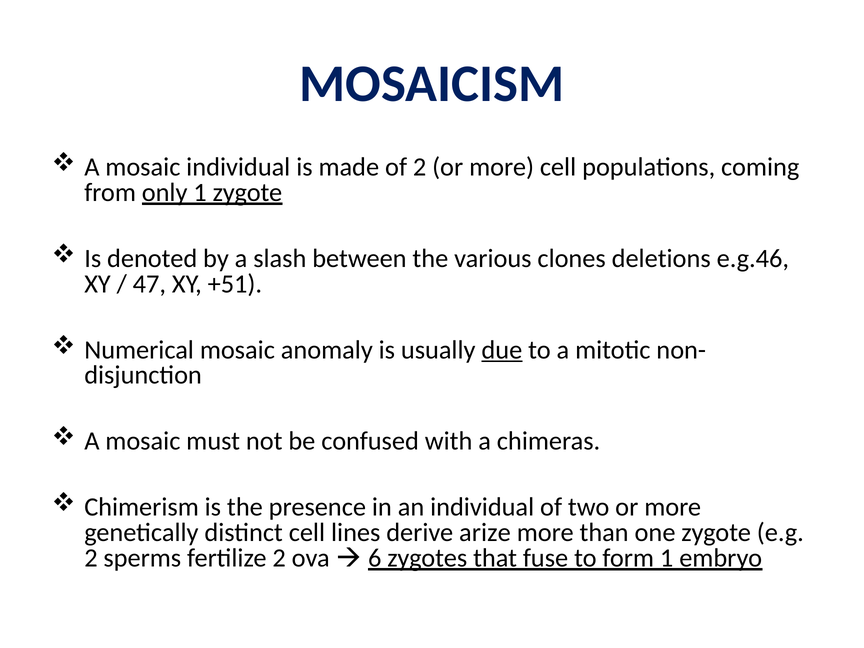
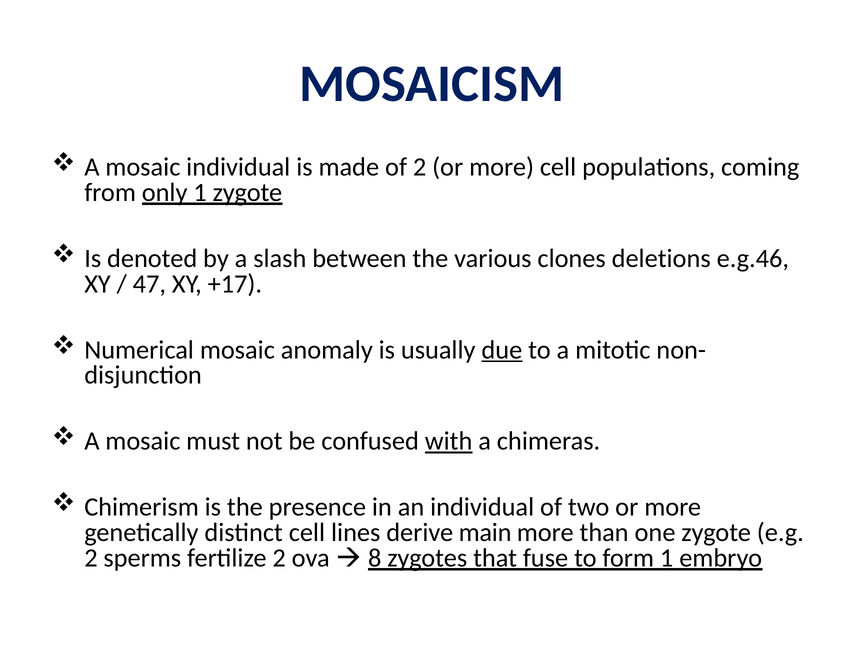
+51: +51 -> +17 (235, 284)
with underline: none -> present (449, 441)
arize: arize -> main (485, 533)
6: 6 -> 8 (375, 558)
